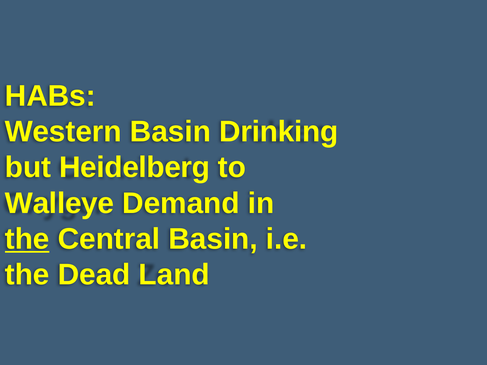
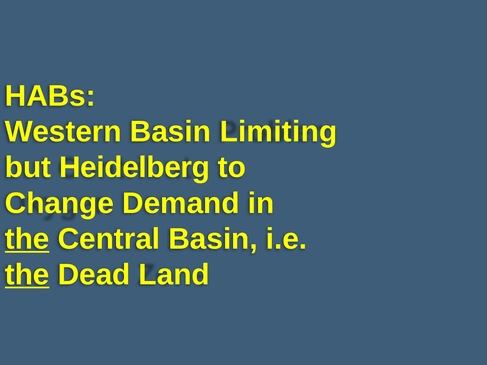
Drinking: Drinking -> Limiting (278, 132)
Walleye: Walleye -> Change (59, 203)
the underline: none -> present (27, 275)
